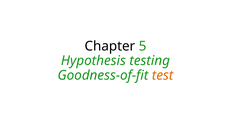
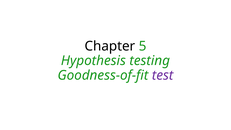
test colour: orange -> purple (163, 75)
